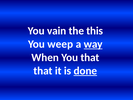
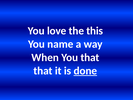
vain: vain -> love (57, 31)
weep: weep -> name (60, 44)
way underline: present -> none (93, 44)
